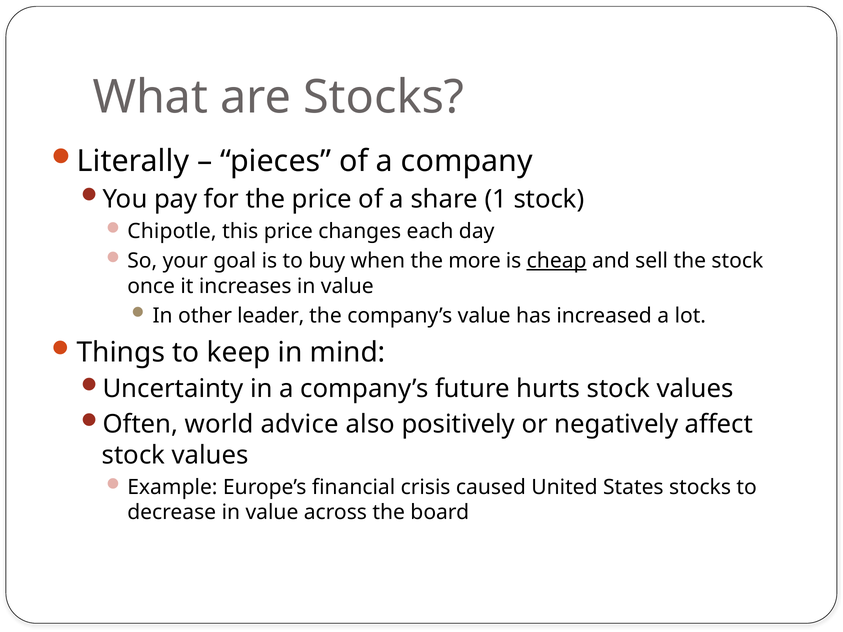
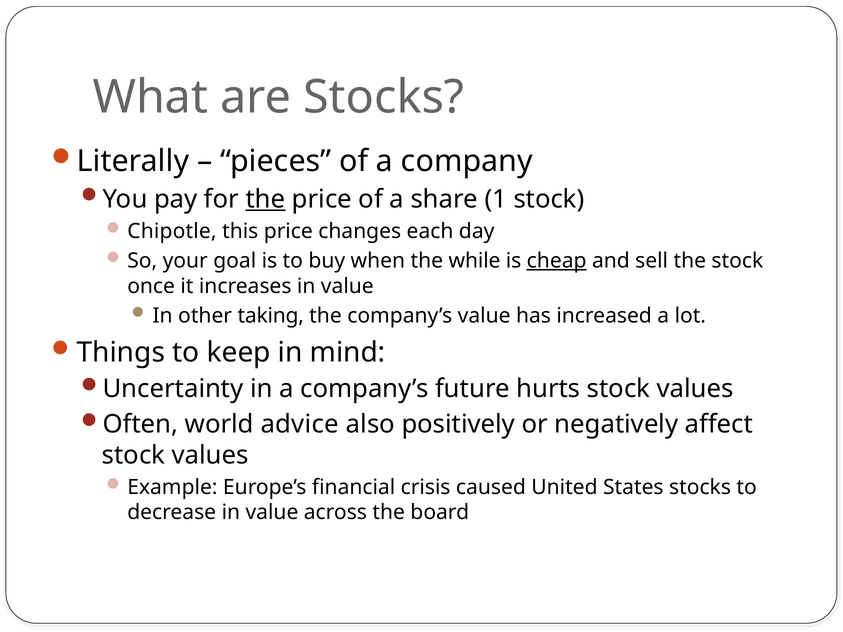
the underline: none -> present (266, 199)
more: more -> while (475, 261)
leader: leader -> taking (271, 316)
